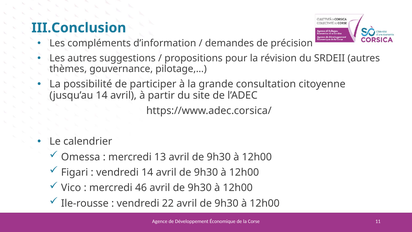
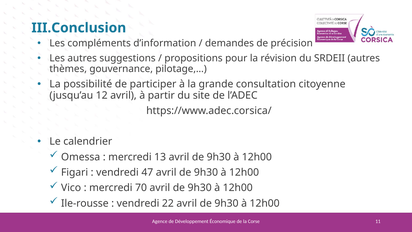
jusqu’au 14: 14 -> 12 (102, 95)
vendredi 14: 14 -> 47 (147, 172)
46: 46 -> 70 (141, 188)
